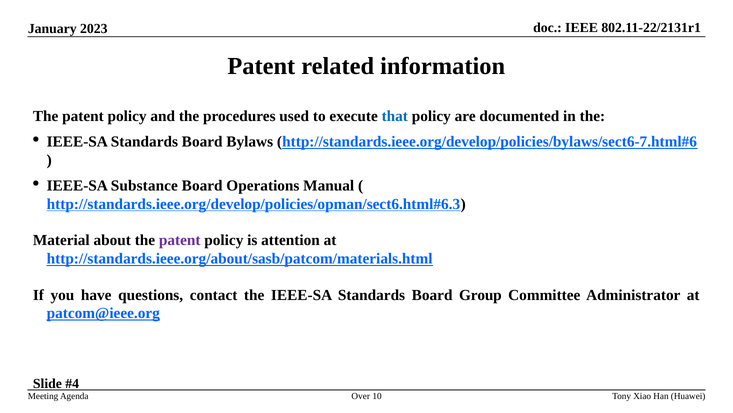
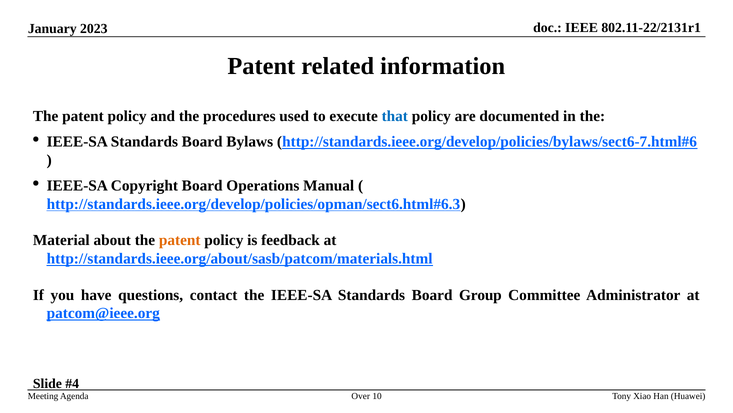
Substance: Substance -> Copyright (144, 185)
patent colour: purple -> orange (180, 240)
attention: attention -> feedback (291, 240)
